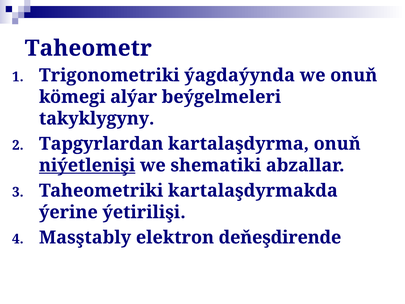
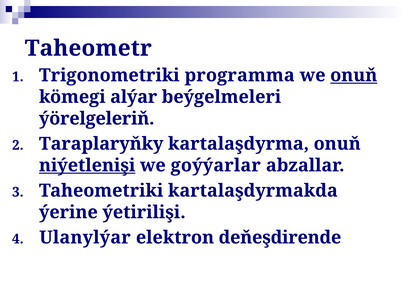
ýagdaýynda: ýagdaýynda -> programma (240, 75)
onuň underline: none -> present (354, 75)
takyklygyny: takyklygyny -> ýörelgeleriň (97, 118)
Tapgyrlardan: Tapgyrlardan -> Taraplaryňky (101, 144)
shematiki: shematiki -> goýýarlar (216, 165)
Masştably: Masştably -> Ulanylýar (85, 237)
